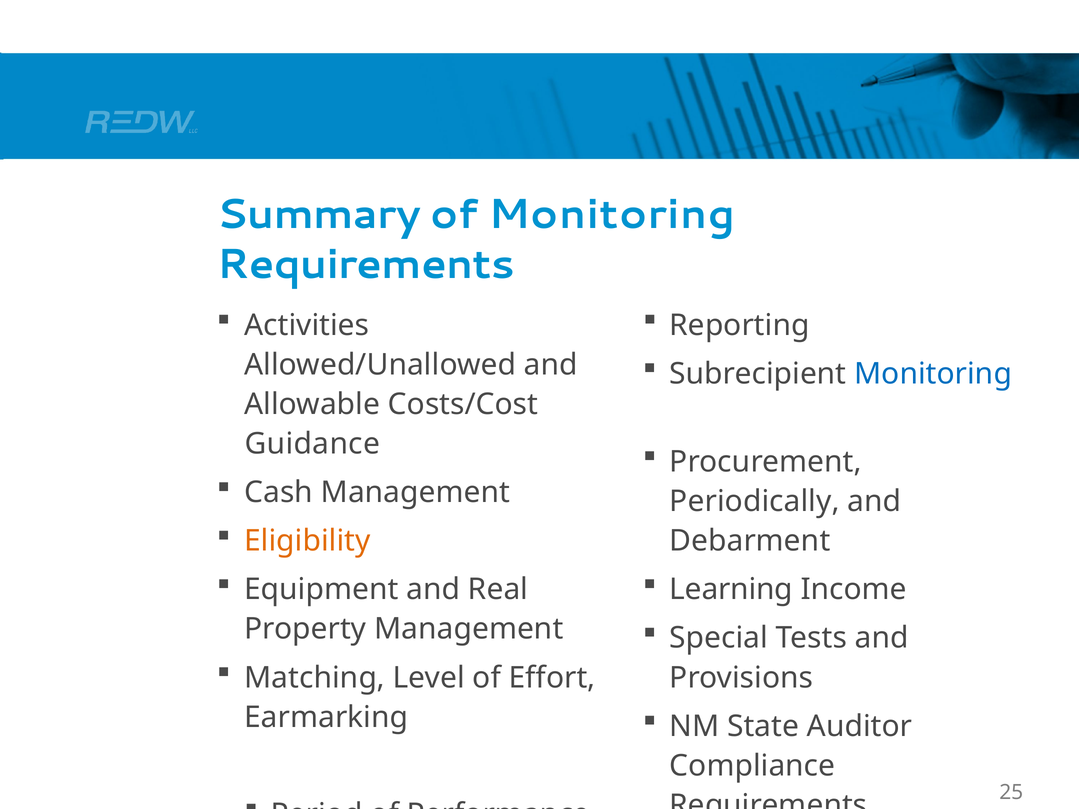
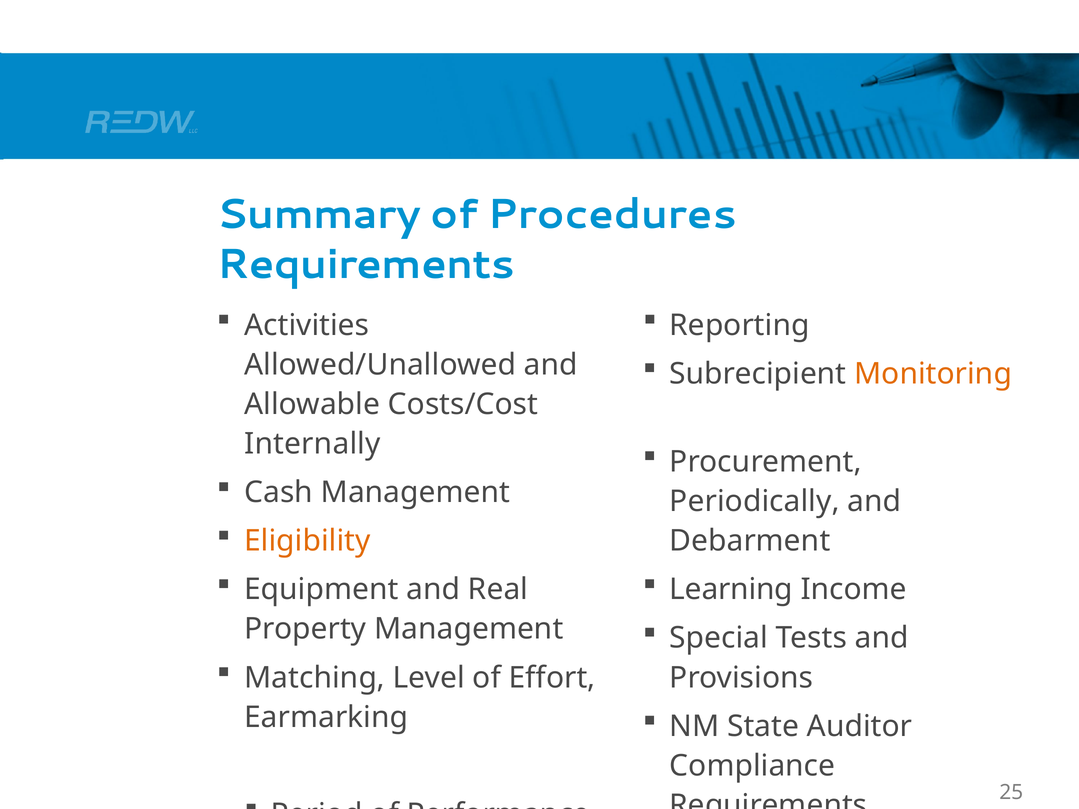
of Monitoring: Monitoring -> Procedures (612, 214)
Monitoring colour: blue -> orange (933, 374)
Guidance: Guidance -> Internally (312, 444)
